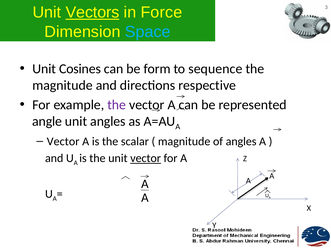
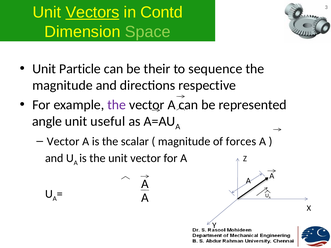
Force: Force -> Contd (162, 12)
Space colour: light blue -> light green (148, 32)
Cosines: Cosines -> Particle (80, 69)
form: form -> their (157, 69)
unit angles: angles -> useful (108, 121)
of angles: angles -> forces (241, 141)
vector underline: present -> none (146, 158)
